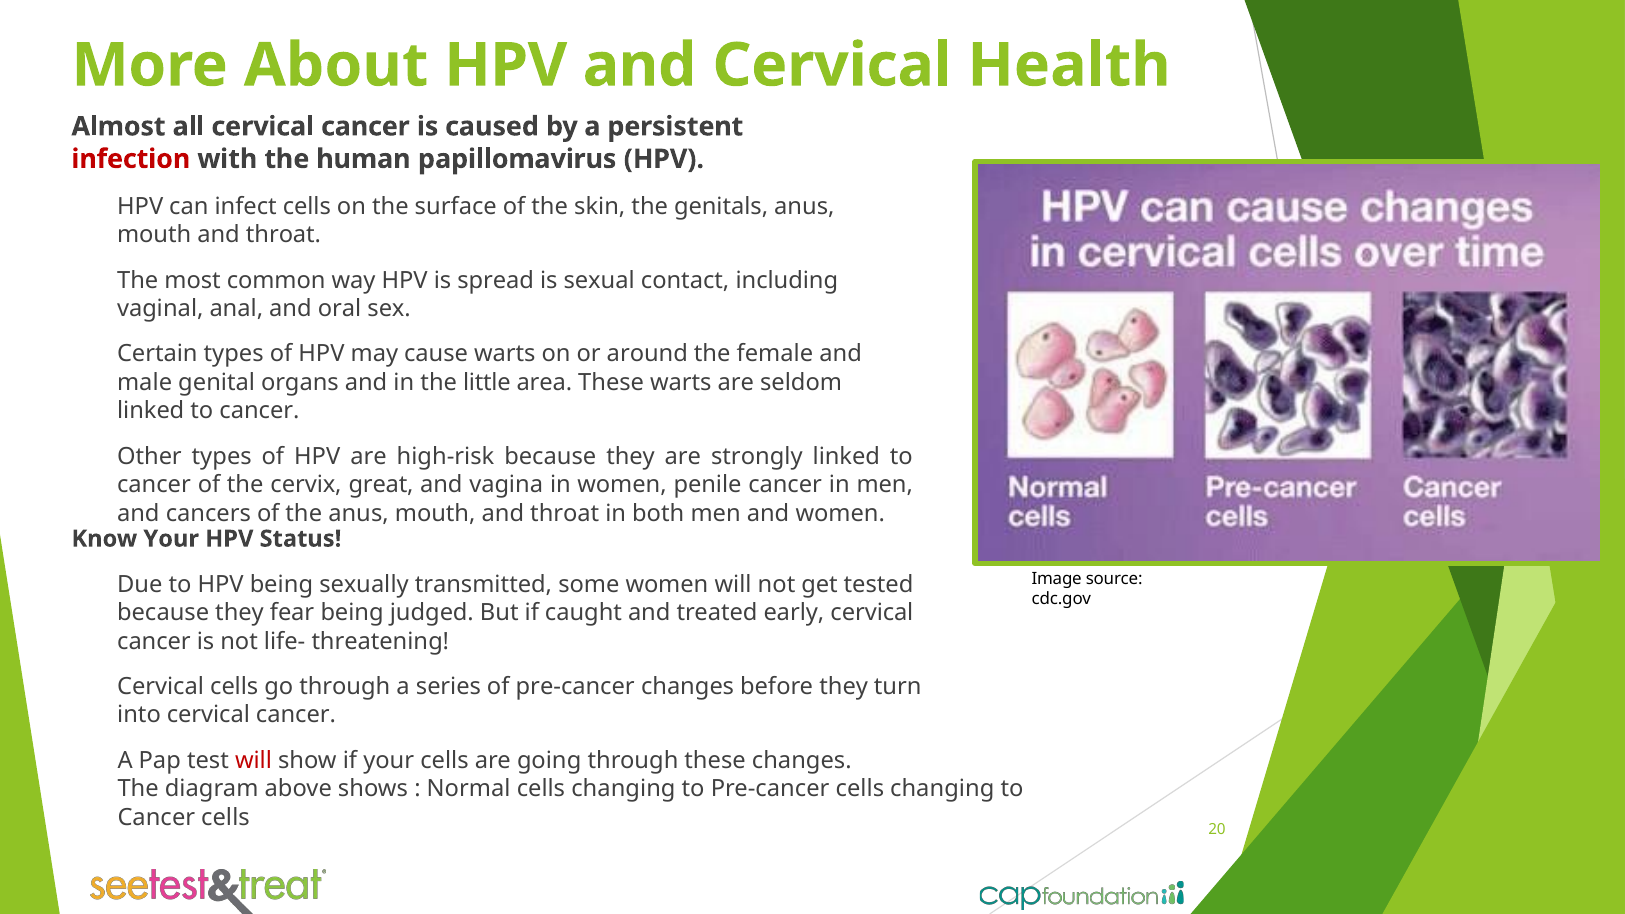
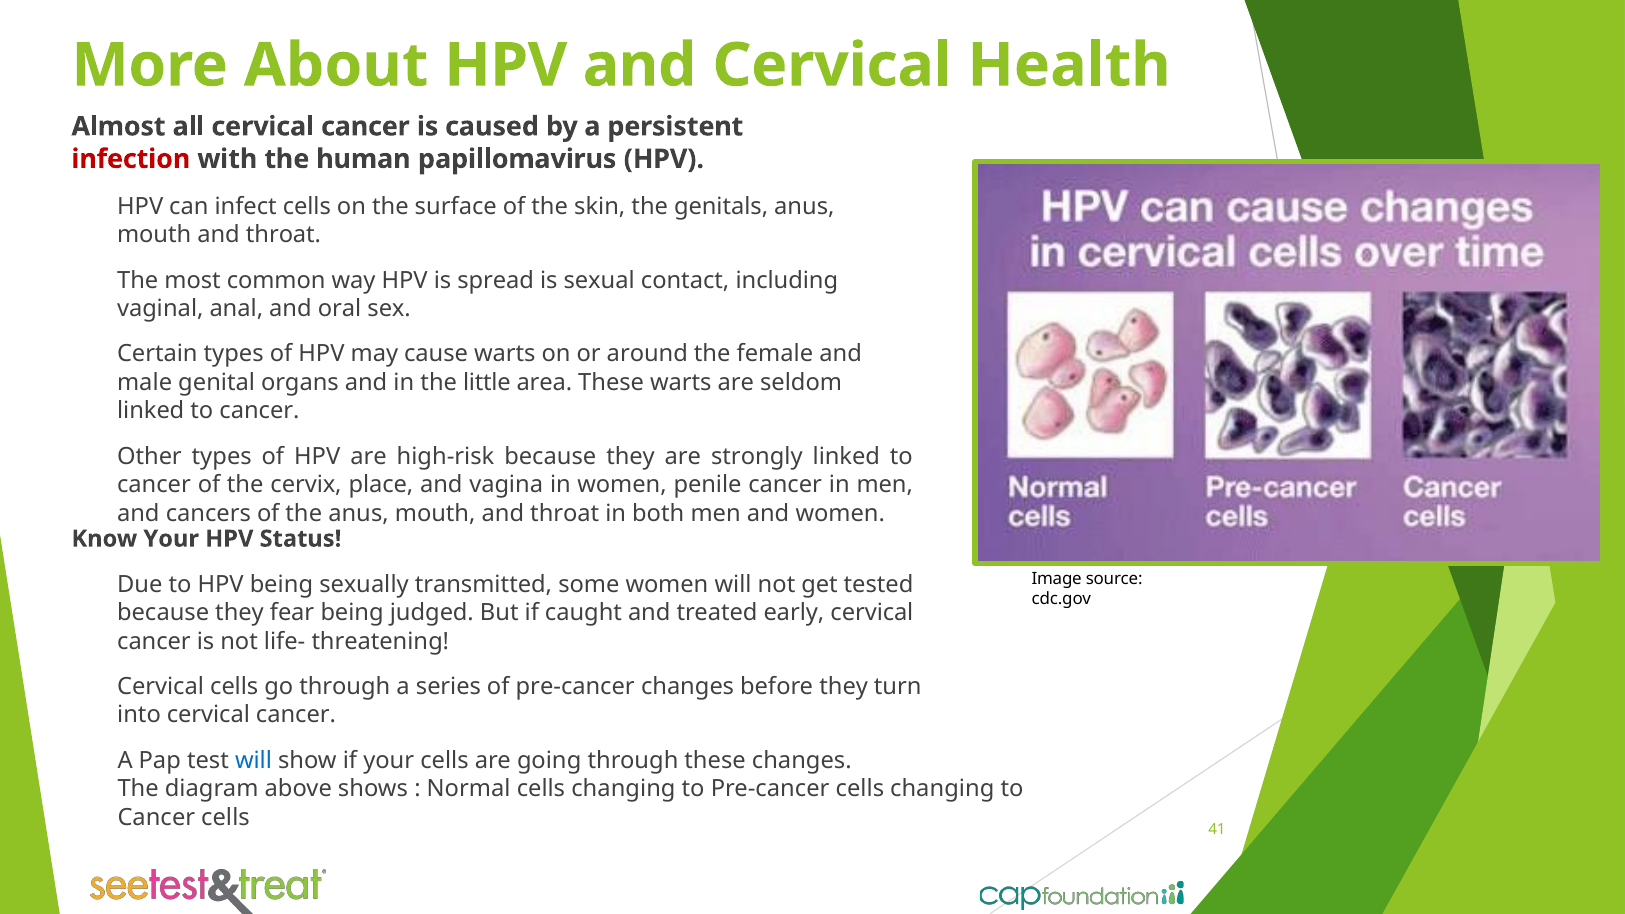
great: great -> place (381, 485)
will colour: red -> blue (253, 760)
20: 20 -> 41 (1217, 830)
